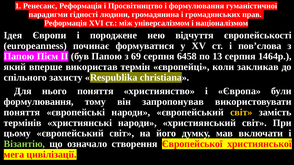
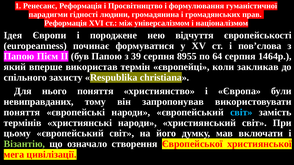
69: 69 -> 39 (136, 56)
6458: 6458 -> 8955 (187, 56)
13: 13 -> 64 (217, 56)
формулювання: формулювання -> невиправданих (39, 102)
світ colour: yellow -> light blue (241, 112)
